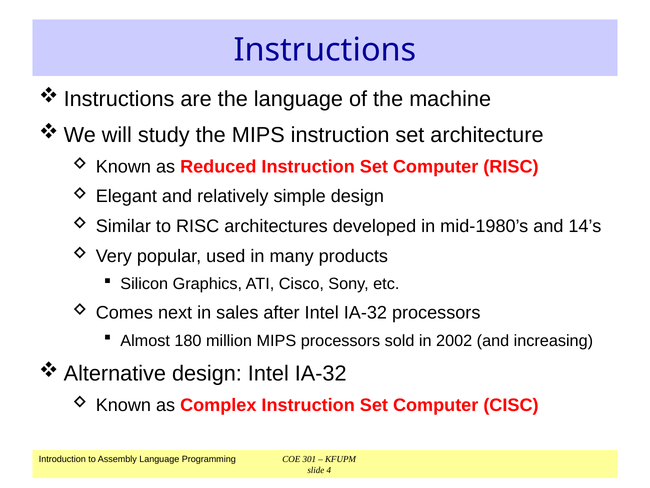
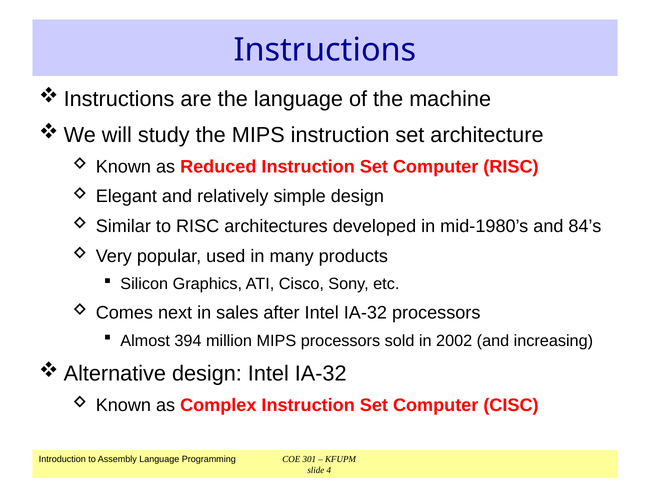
14’s: 14’s -> 84’s (585, 226)
180: 180 -> 394 (188, 340)
